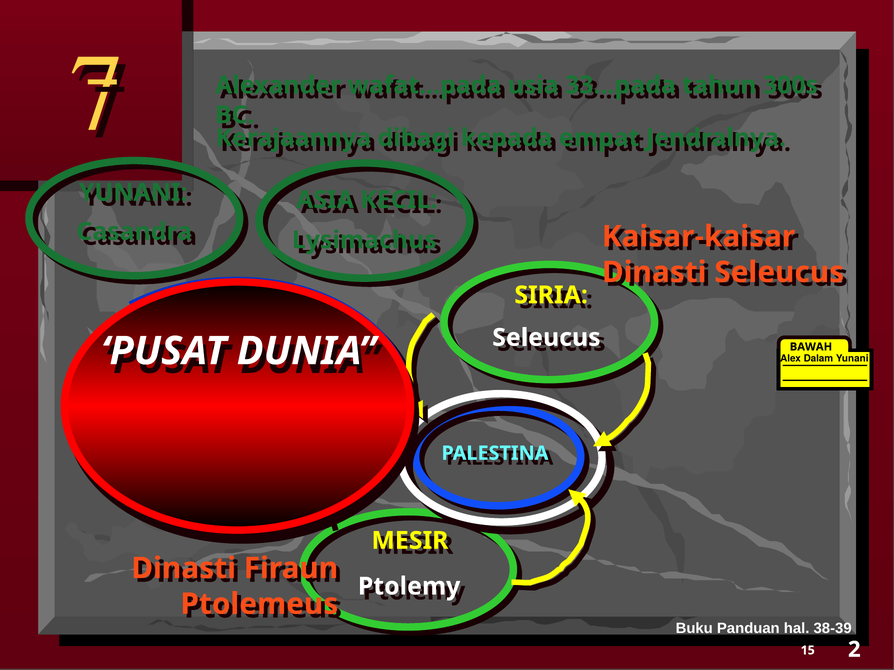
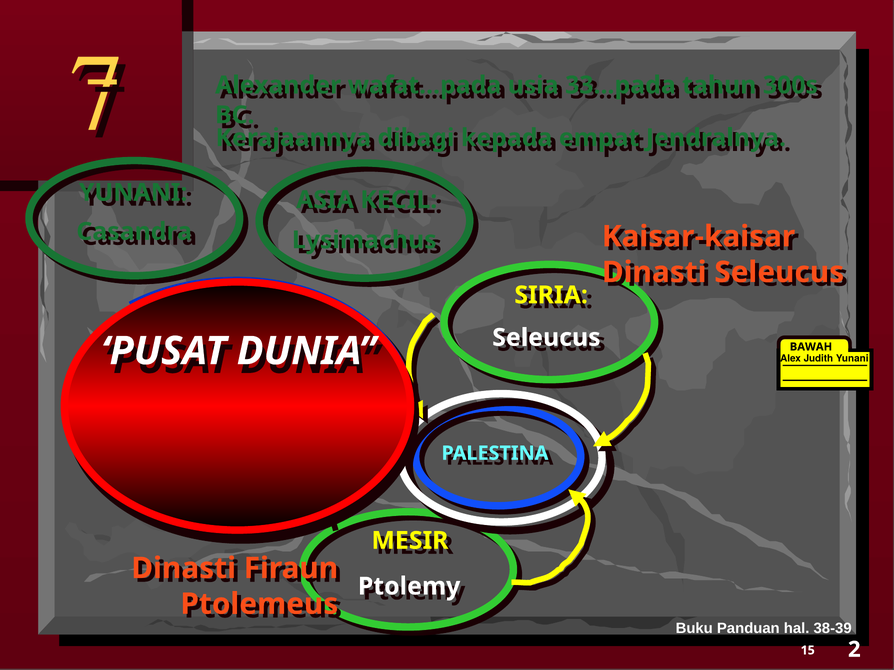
Dalam: Dalam -> Judith (818, 359)
